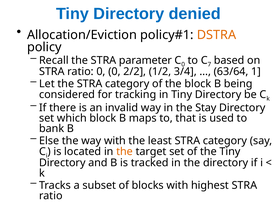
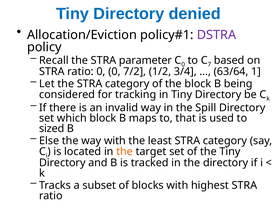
DSTRA colour: orange -> purple (217, 35)
2/2: 2/2 -> 7/2 (135, 72)
Stay: Stay -> Spill (206, 108)
bank: bank -> sized (52, 128)
